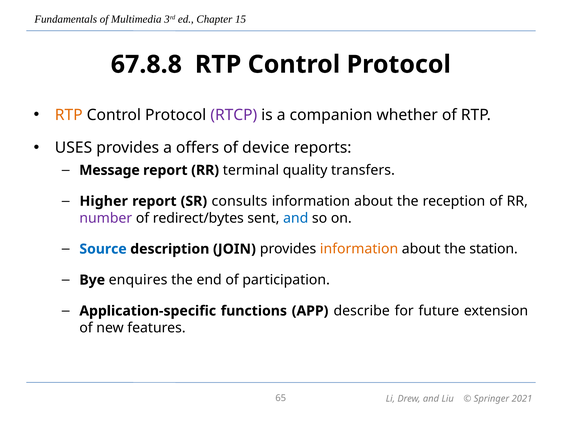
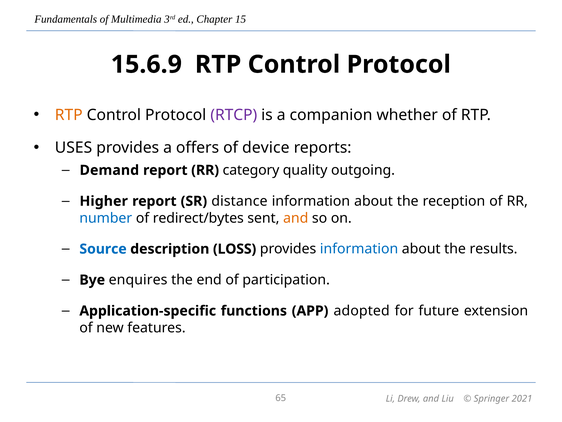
67.8.8: 67.8.8 -> 15.6.9 (146, 64)
Message: Message -> Demand (109, 170)
terminal: terminal -> category (251, 170)
transfers: transfers -> outgoing (363, 170)
consults: consults -> distance (239, 201)
number colour: purple -> blue (106, 218)
and colour: blue -> orange (296, 218)
JOIN: JOIN -> LOSS (235, 249)
information colour: orange -> blue (359, 249)
station: station -> results (494, 249)
describe: describe -> adopted (362, 311)
